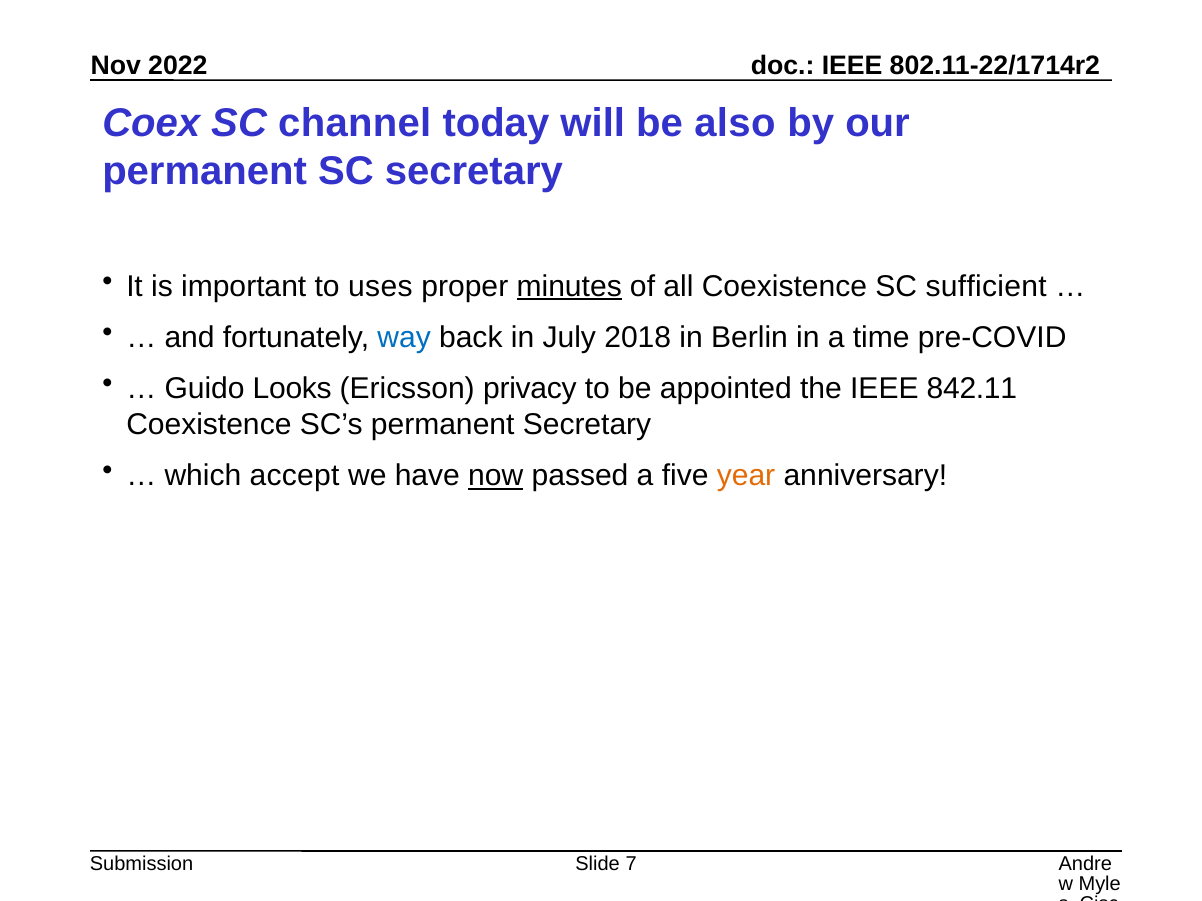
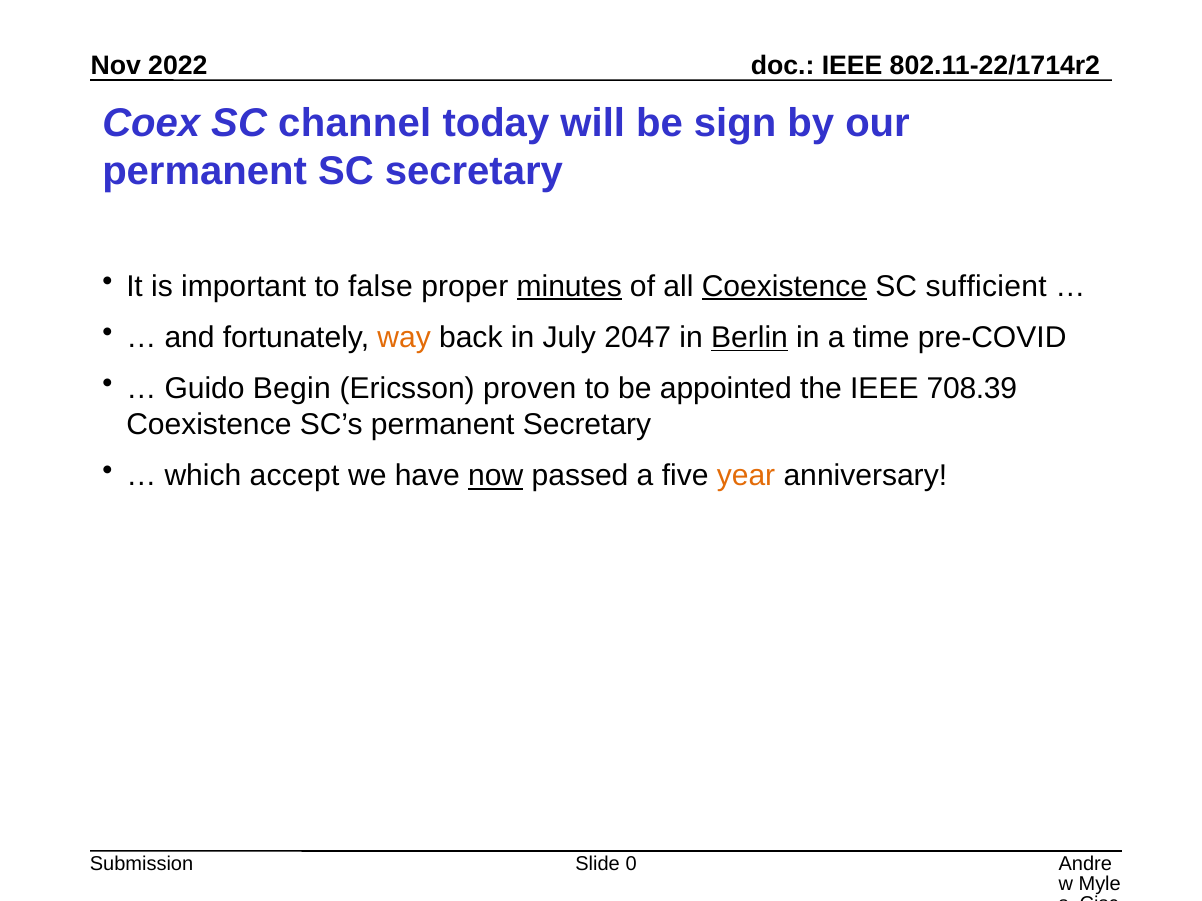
also: also -> sign (735, 123)
uses: uses -> false (380, 287)
Coexistence underline: none -> present (784, 287)
way colour: blue -> orange (404, 338)
2018: 2018 -> 2047 (638, 338)
Berlin underline: none -> present (750, 338)
Looks: Looks -> Begin (292, 389)
privacy: privacy -> proven (530, 389)
842.11: 842.11 -> 708.39 (972, 389)
7: 7 -> 0 (631, 865)
